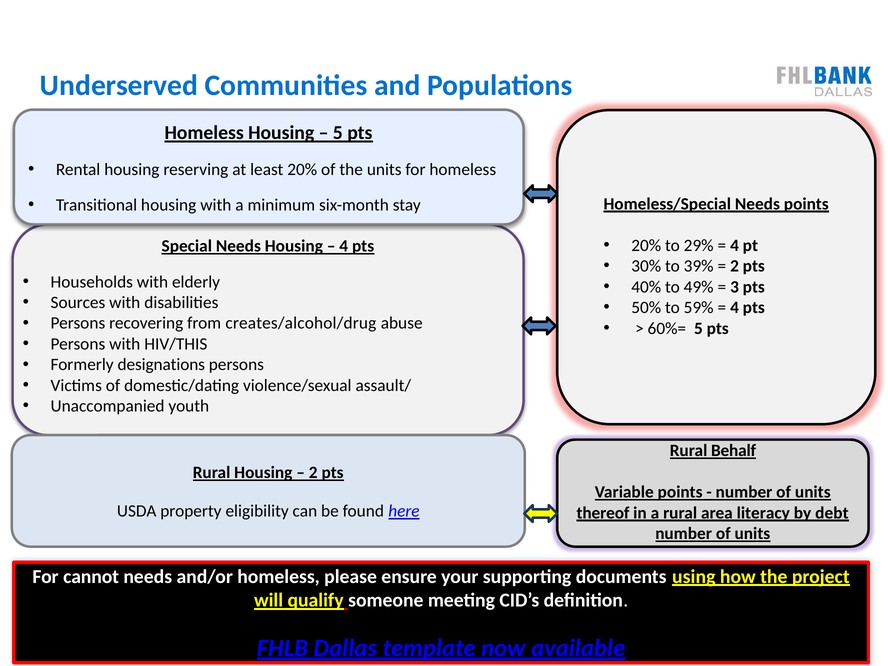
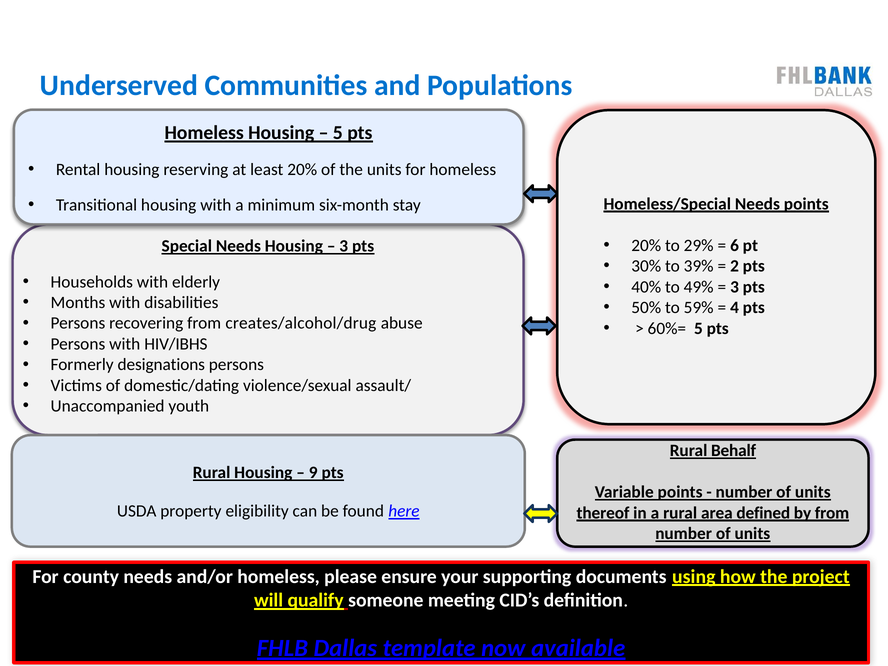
4: 4 -> 6 (735, 245)
4: 4 -> 3 (344, 246)
Sources: Sources -> Months (78, 303)
HIV/THIS: HIV/THIS -> HIV/IBHS (176, 344)
2: 2 -> 9 (313, 473)
literacy: literacy -> defined (763, 513)
by debt: debt -> from (832, 513)
cannot: cannot -> county (91, 577)
